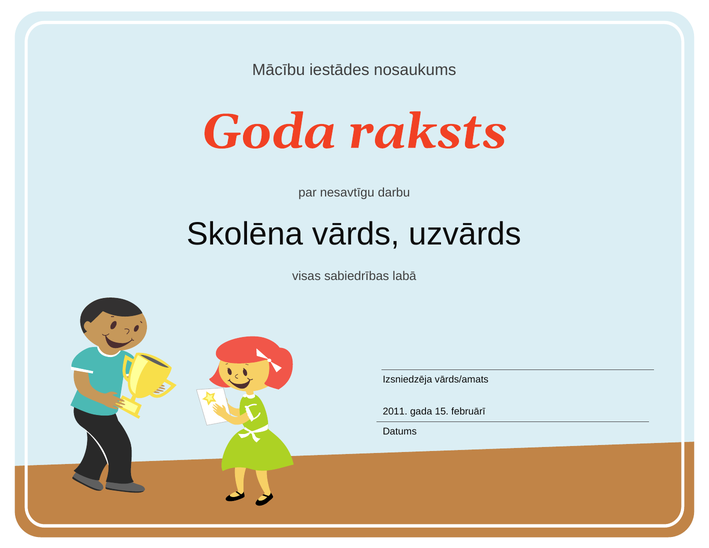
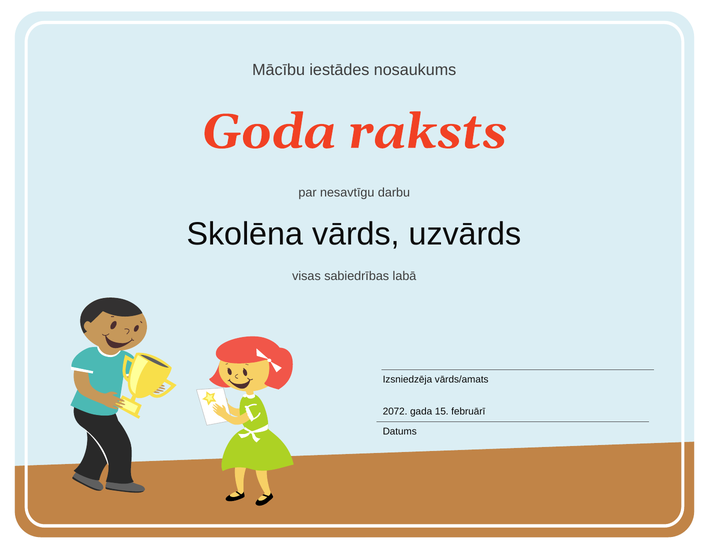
2011: 2011 -> 2072 (395, 412)
